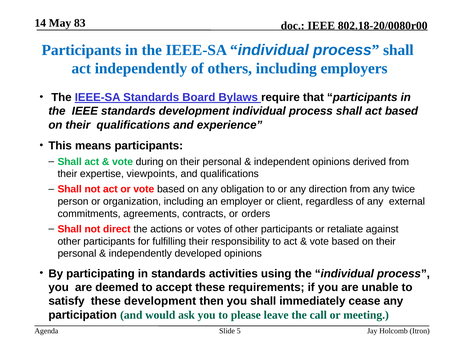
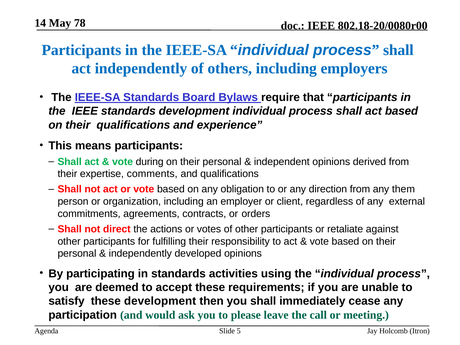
83: 83 -> 78 (80, 23)
viewpoints: viewpoints -> comments (152, 174)
twice: twice -> them (403, 189)
